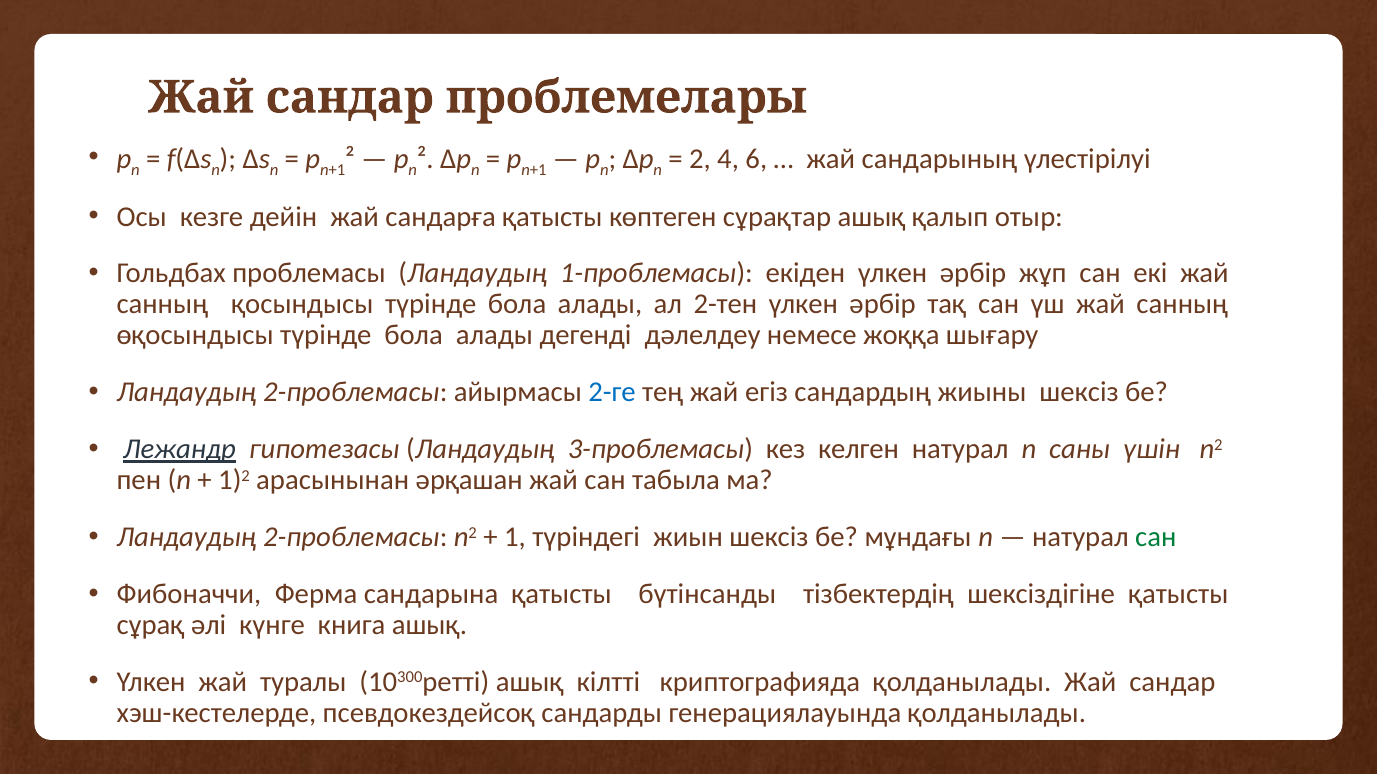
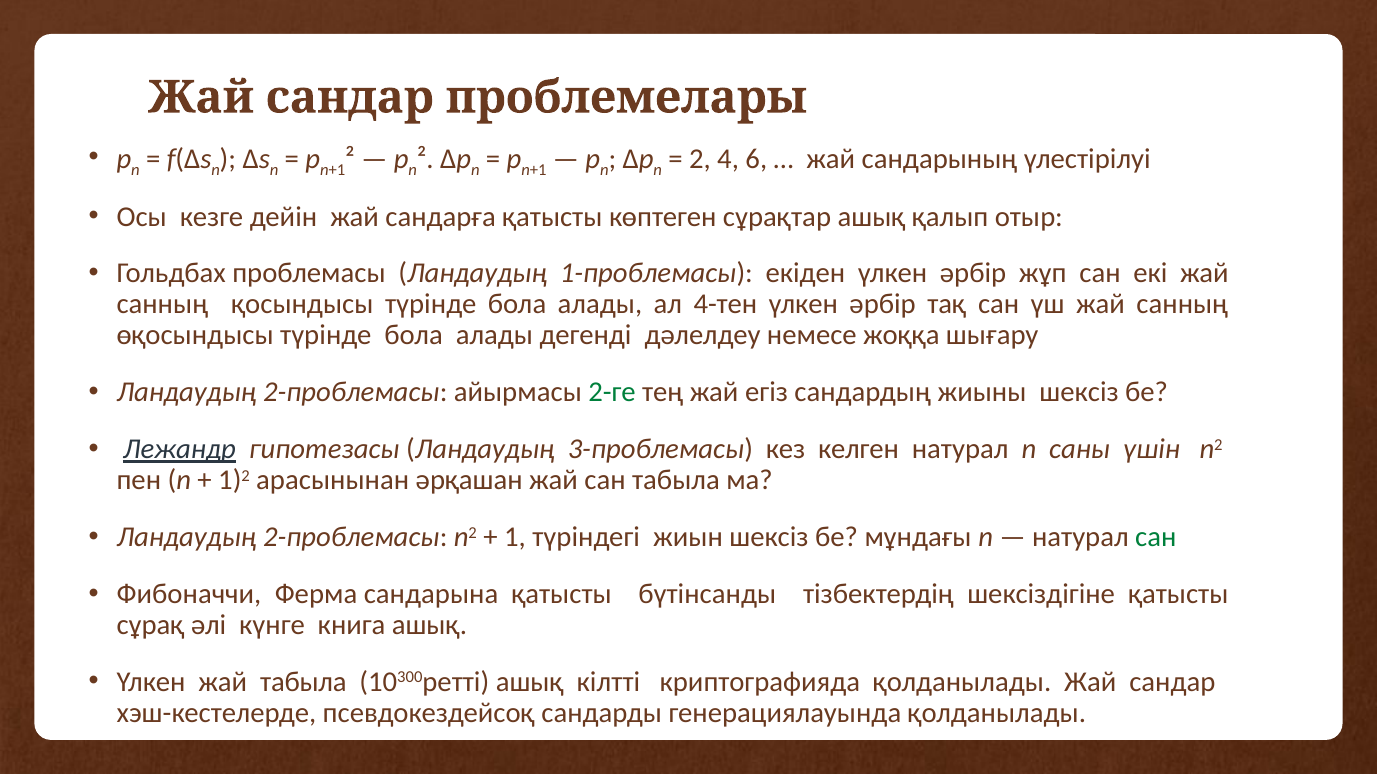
2-тен: 2-тен -> 4-тен (725, 305)
2-ге colour: blue -> green (612, 392)
жай туралы: туралы -> табыла (303, 682)
